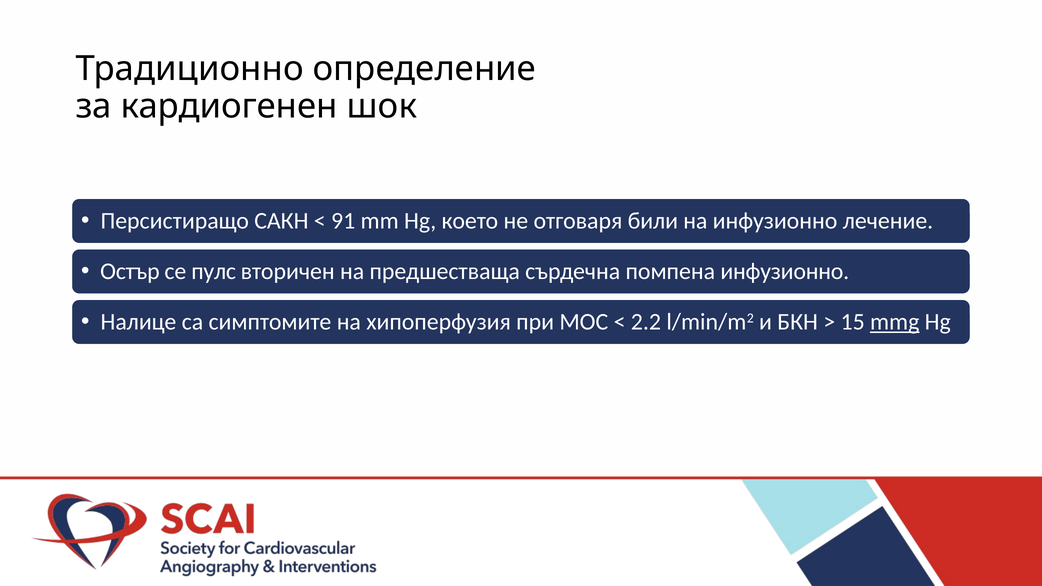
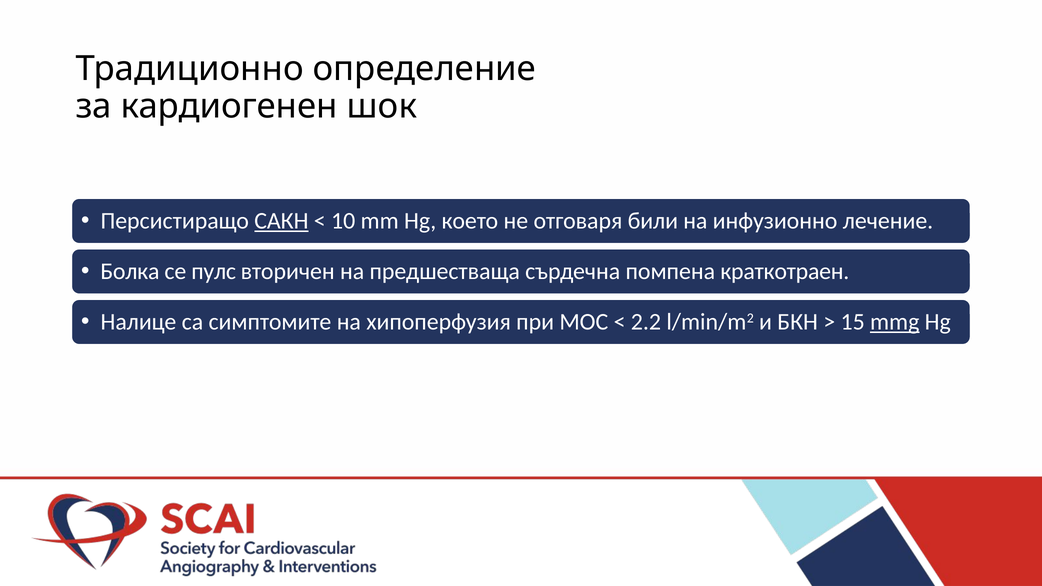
САКН underline: none -> present (281, 221)
91: 91 -> 10 (343, 221)
Остър: Остър -> Болка (130, 271)
помпена инфузионно: инфузионно -> краткотраен (785, 271)
